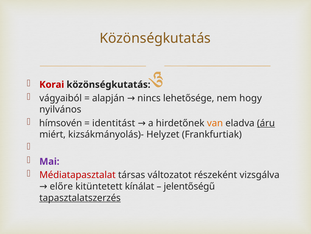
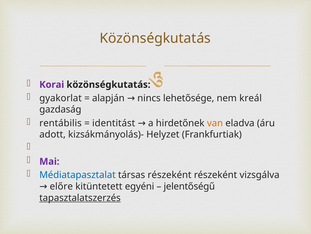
Korai colour: red -> purple (52, 84)
vágyaiból: vágyaiból -> gyakorlat (61, 98)
hogy: hogy -> kreál (251, 98)
nyilvános: nyilvános -> gazdaság (60, 109)
hímsovén: hímsovén -> rentábilis (61, 123)
áru underline: present -> none (266, 123)
miért: miért -> adott (53, 134)
Médiatapasztalat colour: red -> blue (77, 175)
társas változatot: változatot -> részeként (170, 175)
kínálat: kínálat -> egyéni (140, 186)
